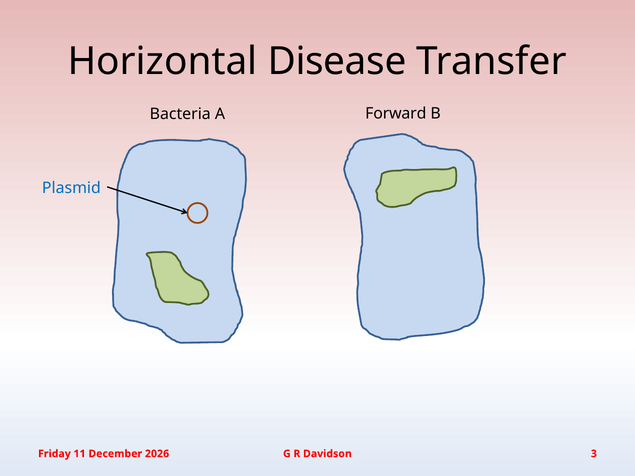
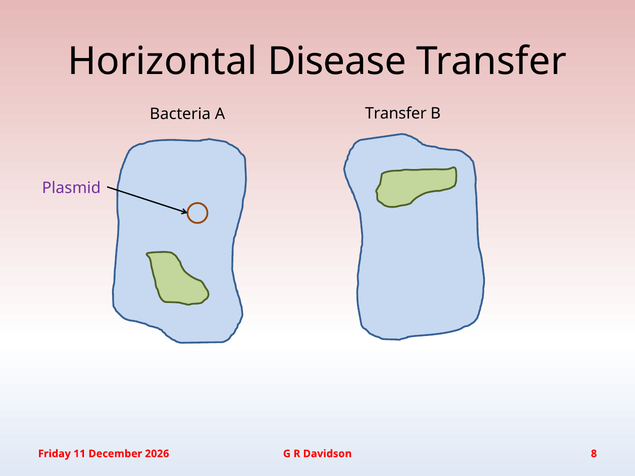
A Forward: Forward -> Transfer (396, 114)
Plasmid colour: blue -> purple (71, 188)
3: 3 -> 8 (594, 454)
